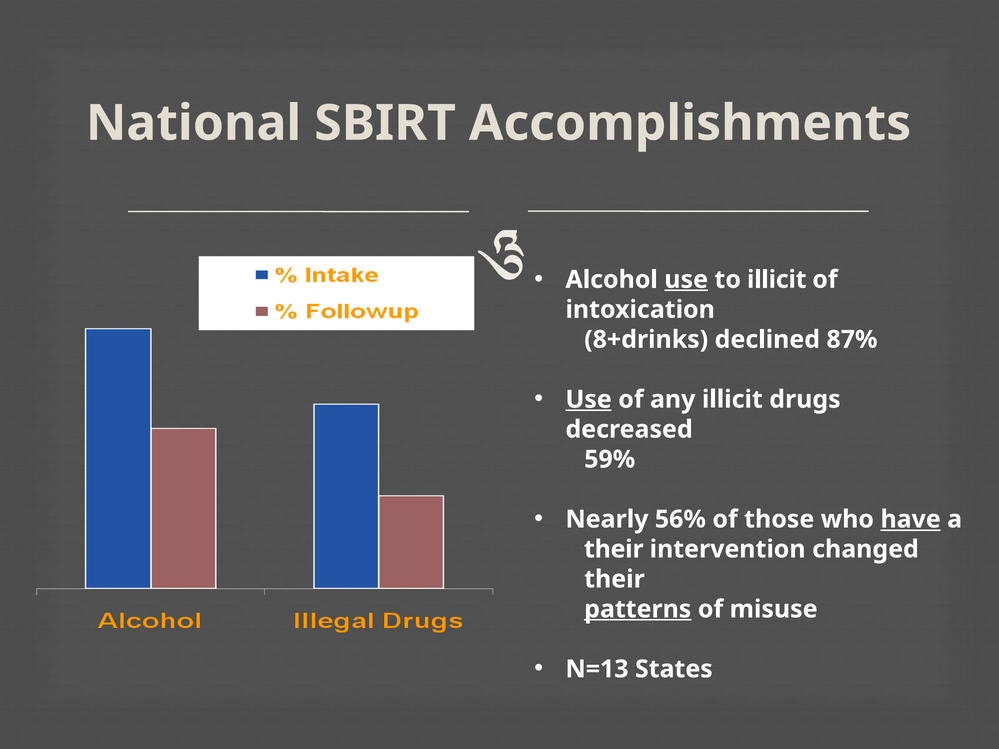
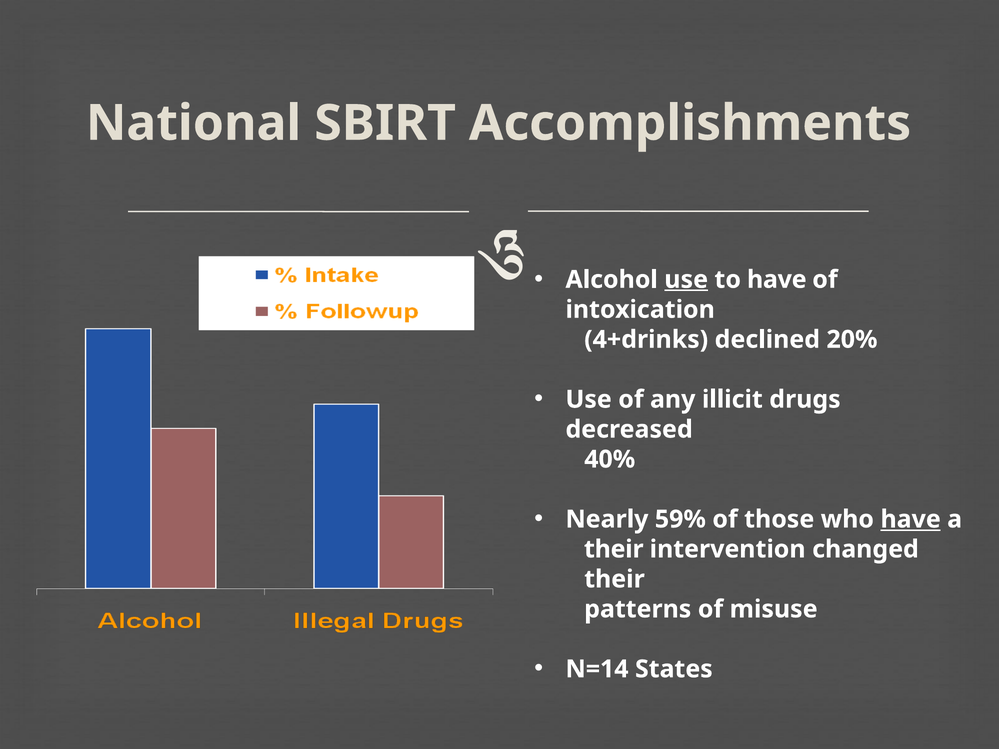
to illicit: illicit -> have (777, 280)
8+drinks: 8+drinks -> 4+drinks (646, 340)
87%: 87% -> 20% (852, 340)
Use underline: present -> none (589, 400)
59%: 59% -> 40% (610, 460)
56%: 56% -> 59% (680, 519)
patterns underline: present -> none (638, 609)
N=13: N=13 -> N=14 (597, 669)
